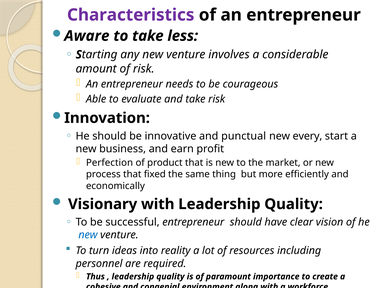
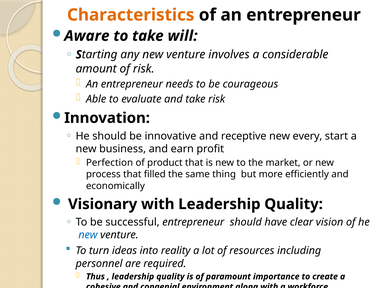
Characteristics colour: purple -> orange (131, 15)
less: less -> will (183, 36)
punctual: punctual -> receptive (244, 136)
fixed: fixed -> filled (155, 174)
